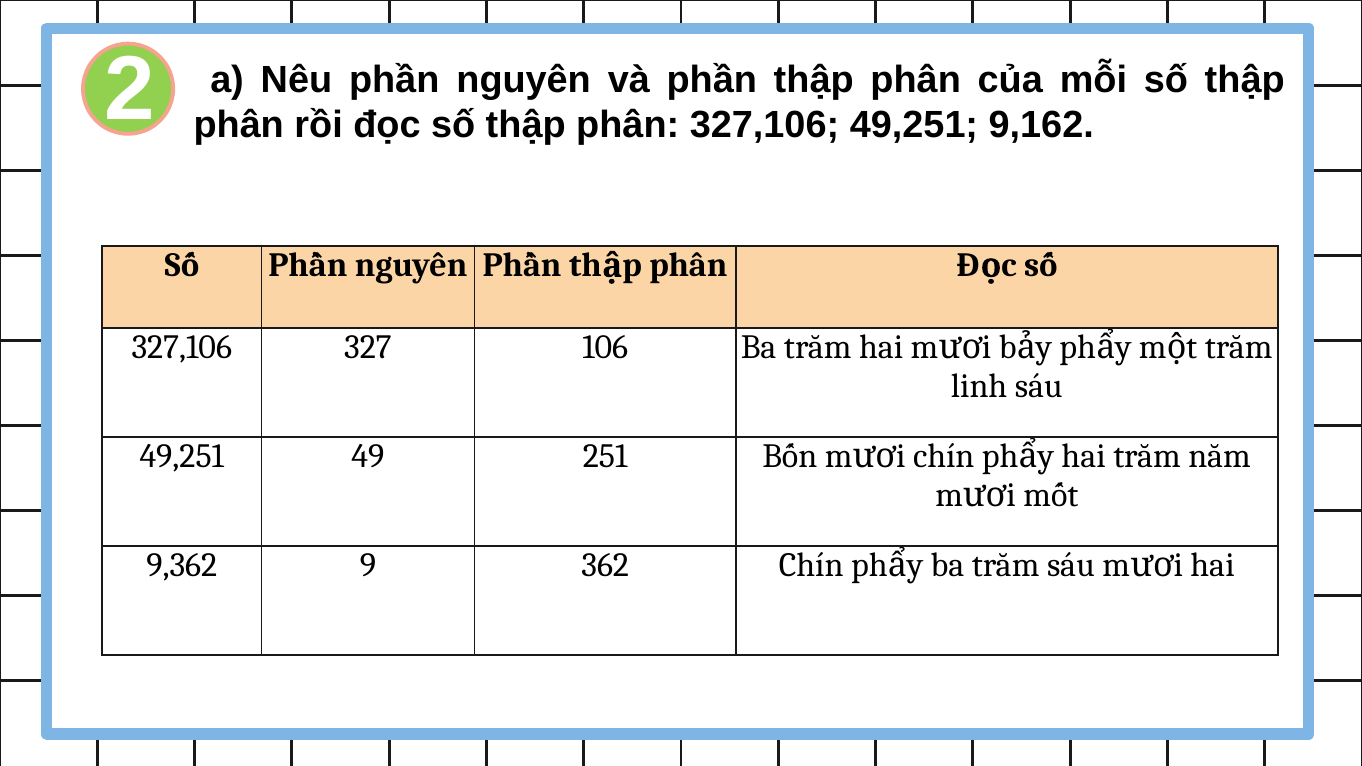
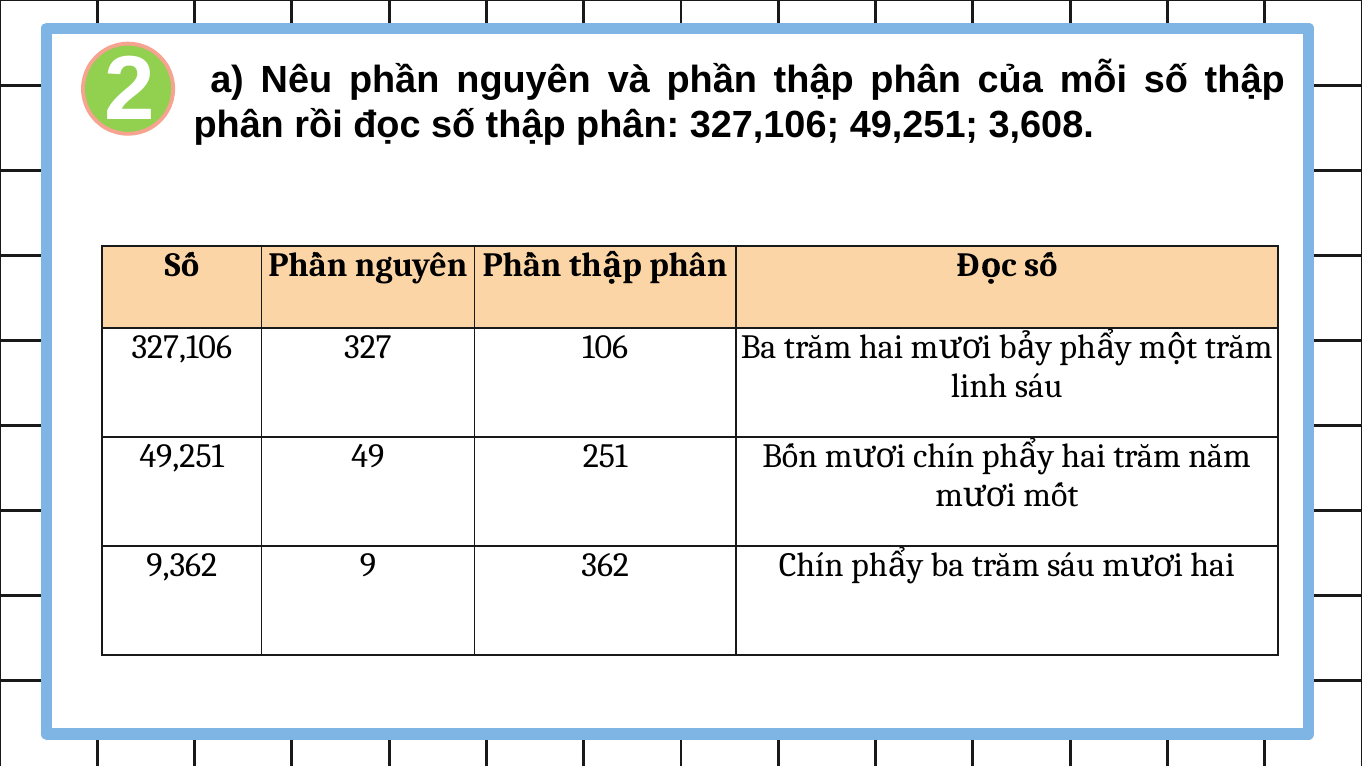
9,162: 9,162 -> 3,608 (1041, 125)
